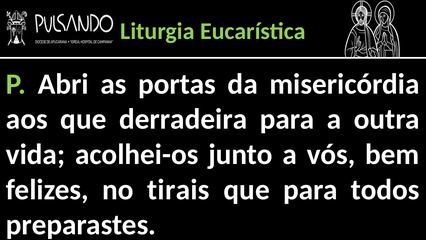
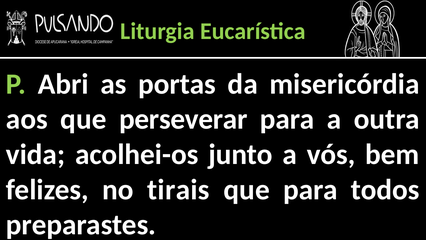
derradeira: derradeira -> perseverar (183, 119)
